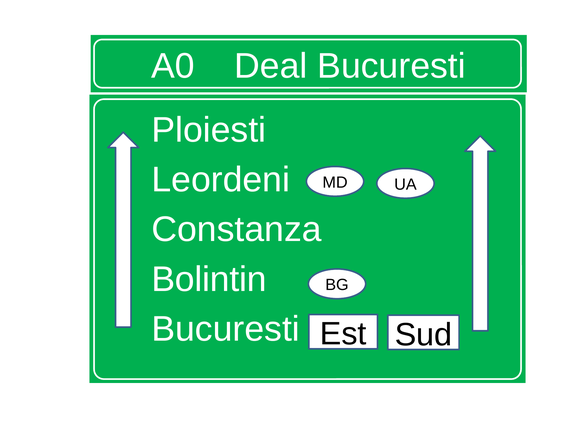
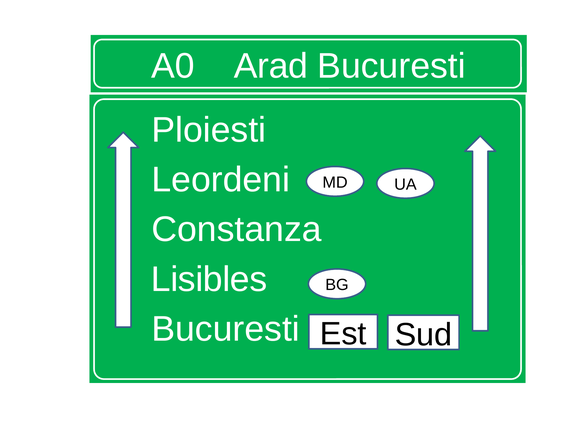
Deal: Deal -> Arad (271, 66)
Bolintin: Bolintin -> Lisibles (209, 280)
